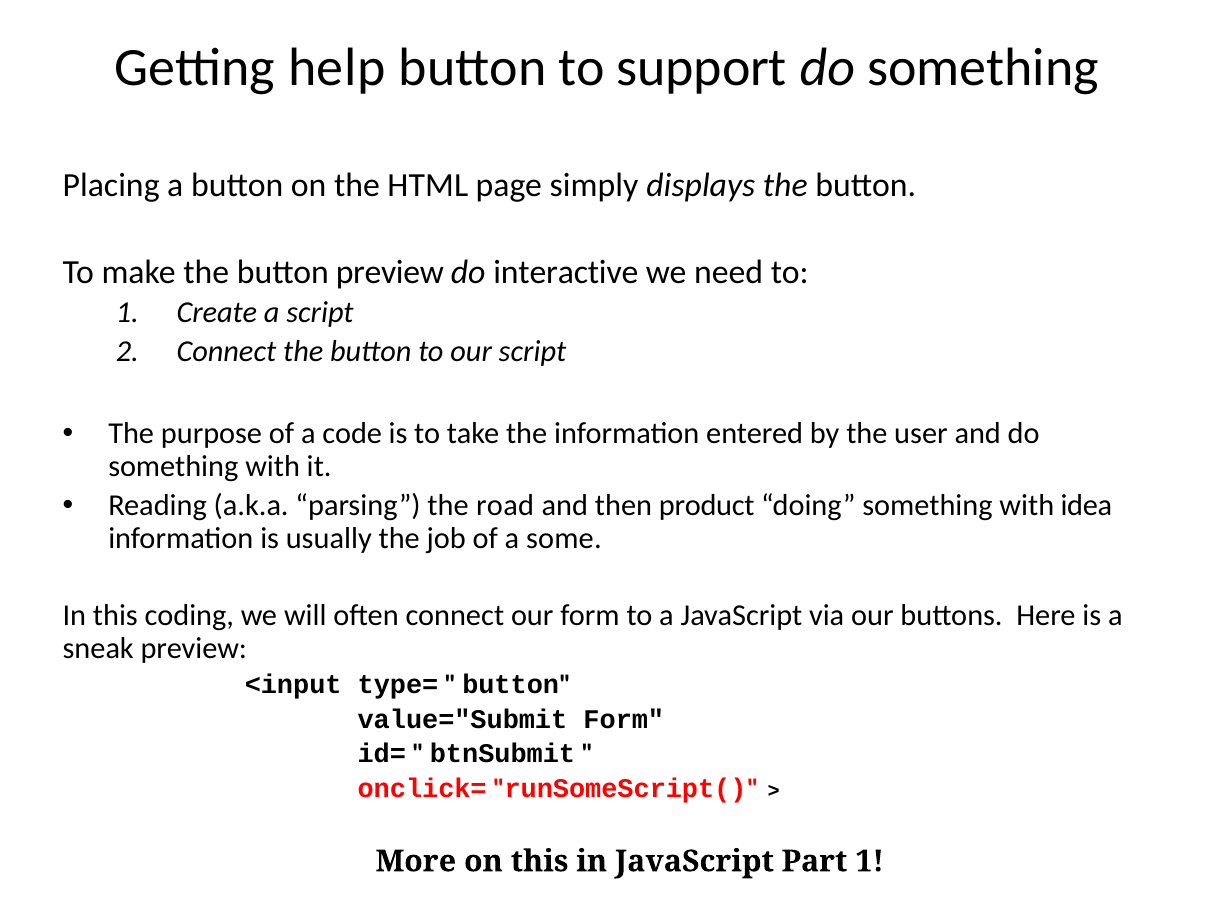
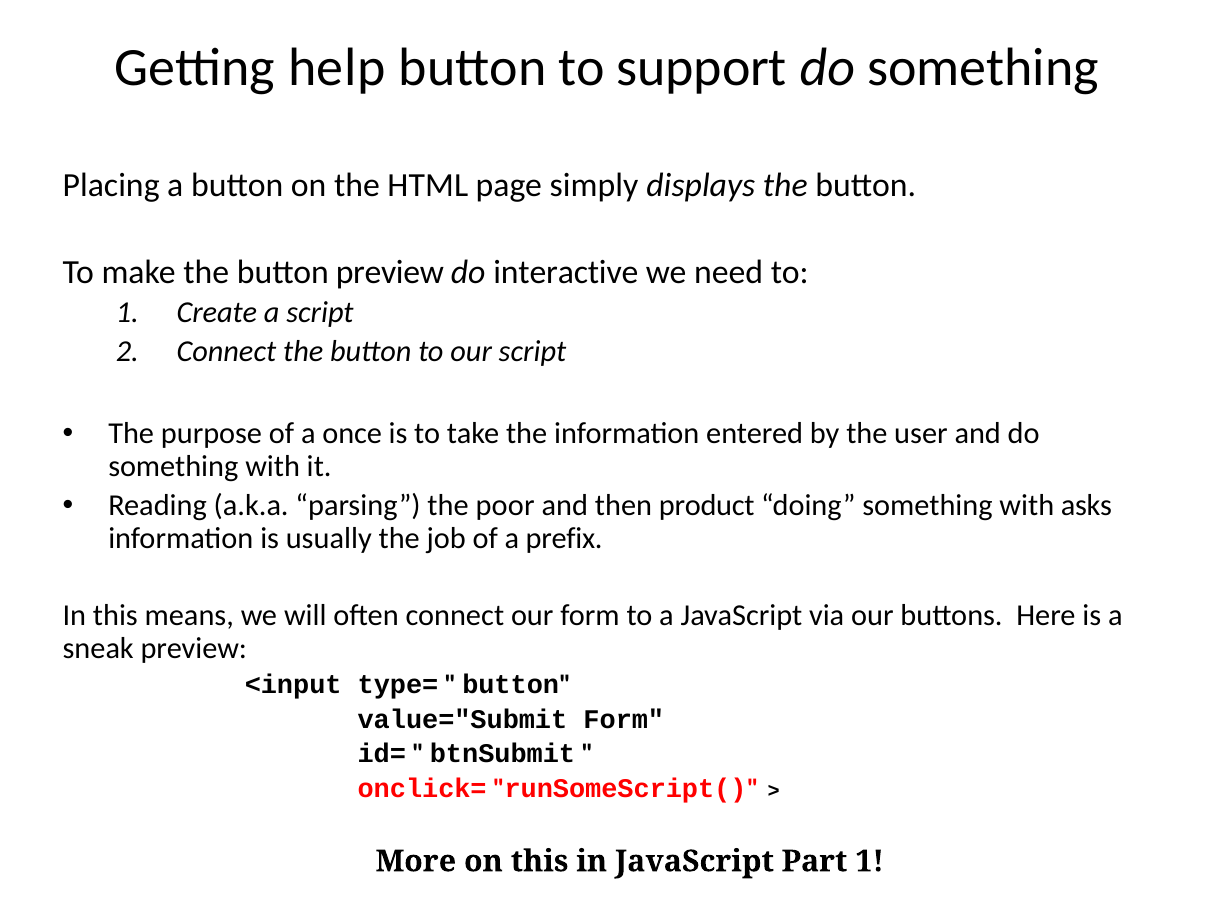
code: code -> once (352, 434)
road: road -> poor (505, 506)
idea: idea -> asks (1086, 506)
some: some -> prefix (564, 538)
coding: coding -> means (189, 616)
